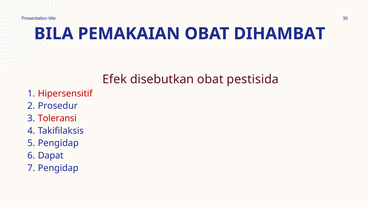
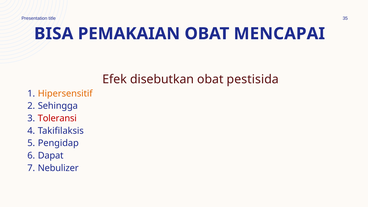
BILA: BILA -> BISA (54, 34)
DIHAMBAT: DIHAMBAT -> MENCAPAI (279, 34)
Hipersensitif colour: red -> orange (65, 93)
Prosedur: Prosedur -> Sehingga (58, 106)
Pengidap: Pengidap -> Nebulizer (58, 168)
